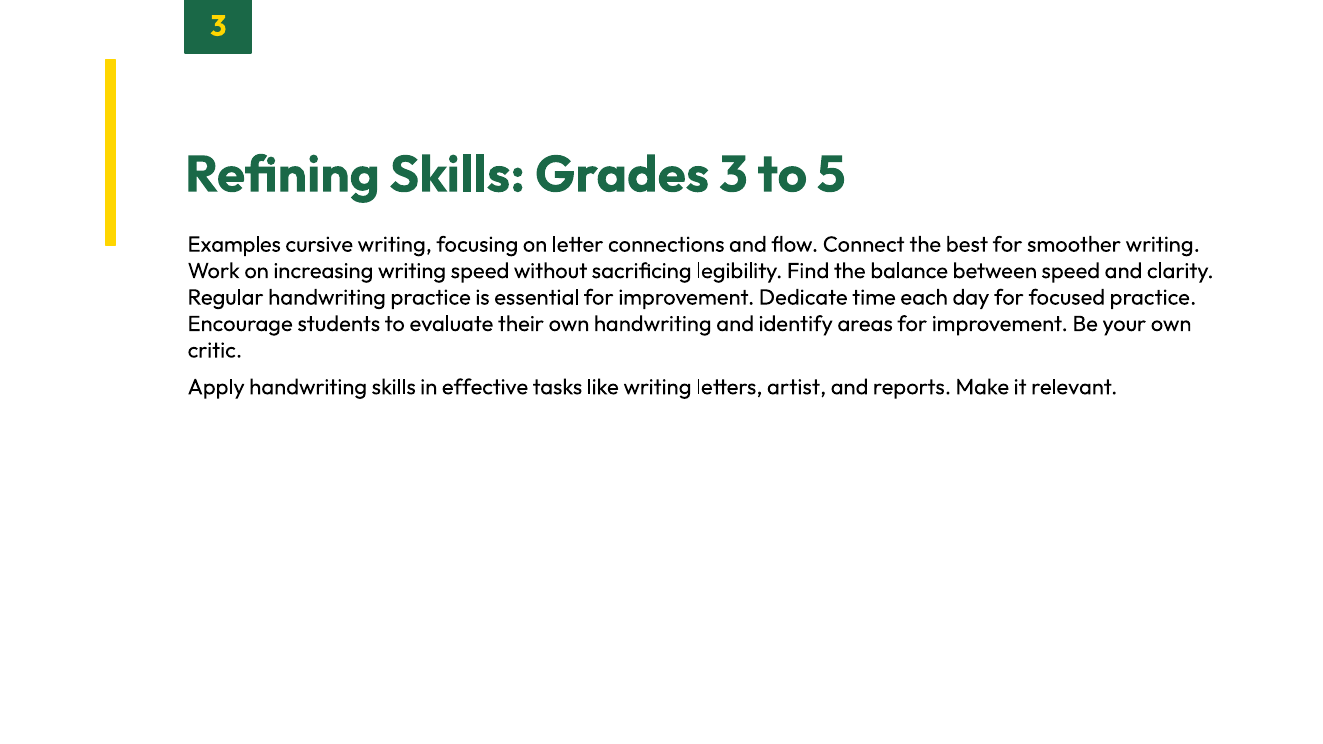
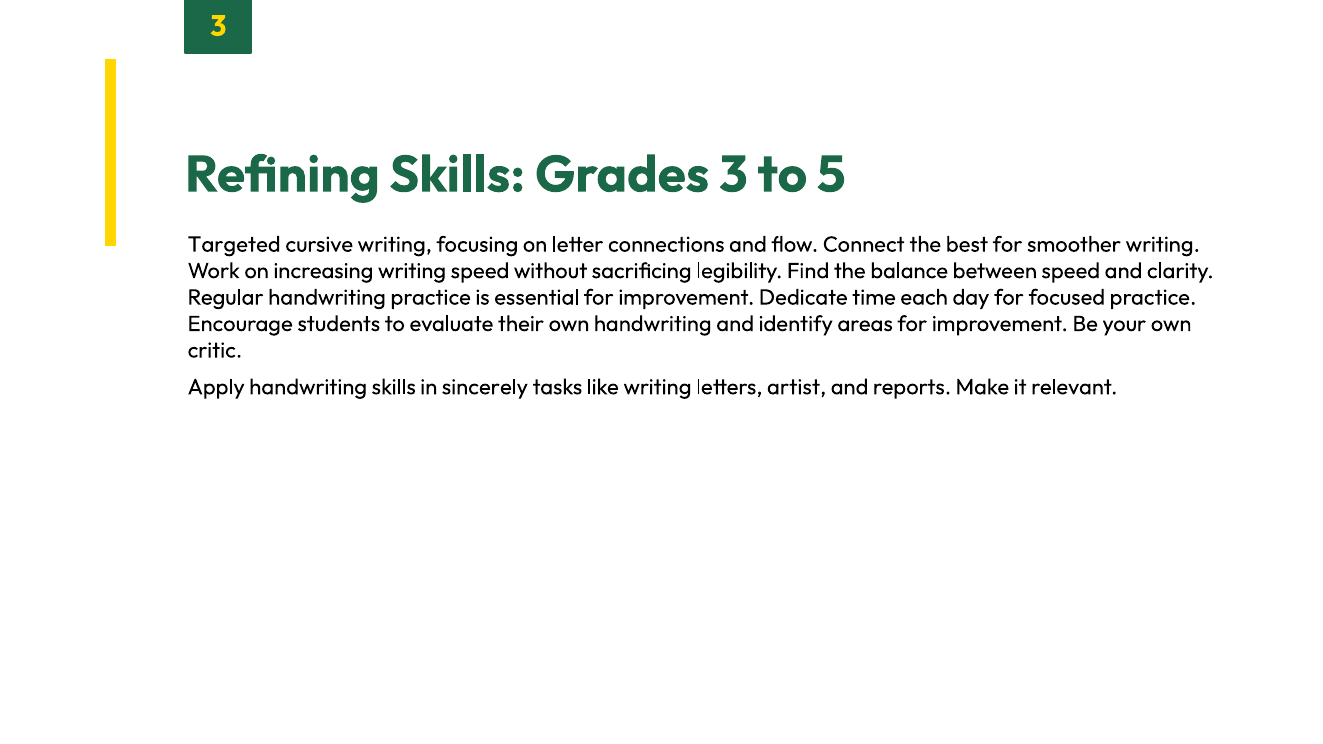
Examples: Examples -> Targeted (234, 245)
effective: effective -> sincerely (485, 387)
